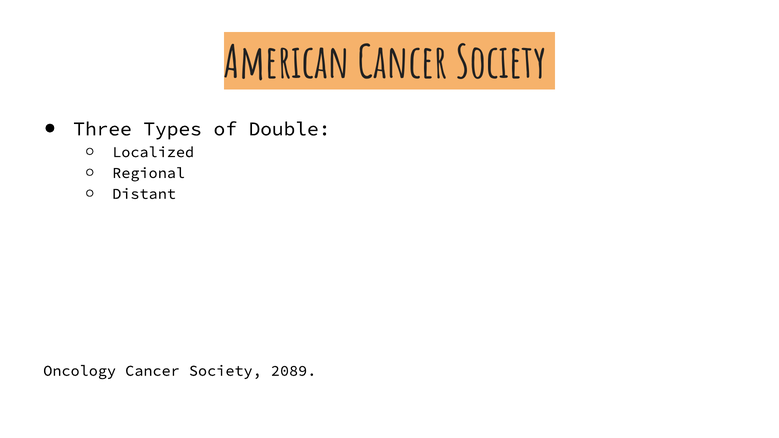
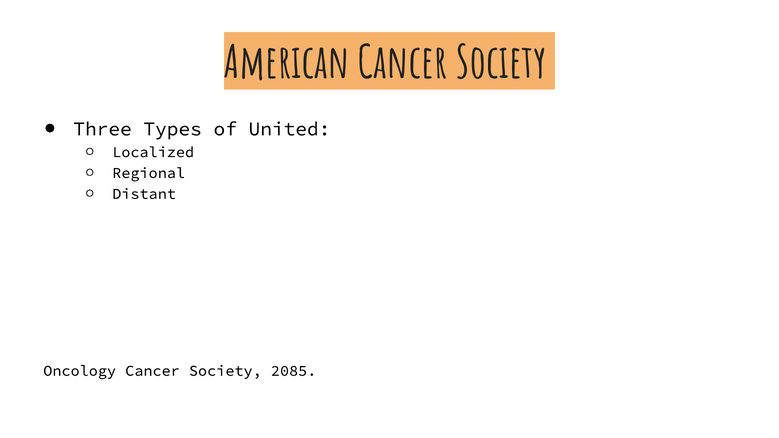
Double: Double -> United (289, 129)
2089: 2089 -> 2085 (294, 371)
